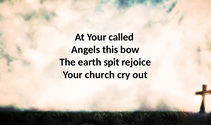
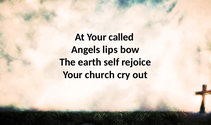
this: this -> lips (110, 50)
spit: spit -> self (111, 62)
